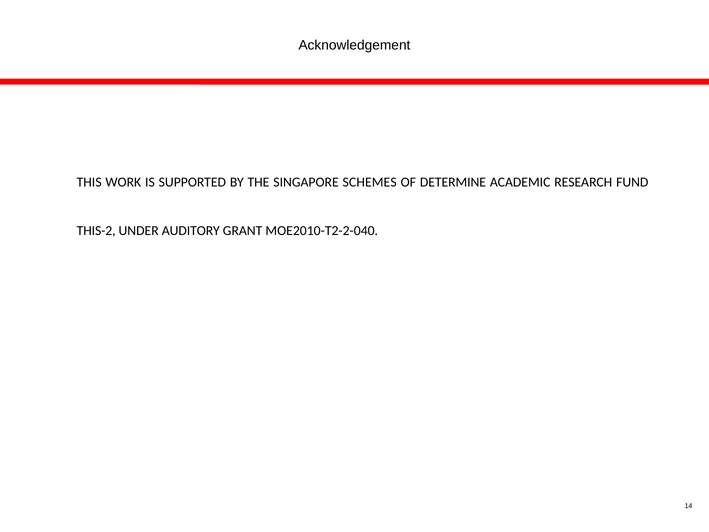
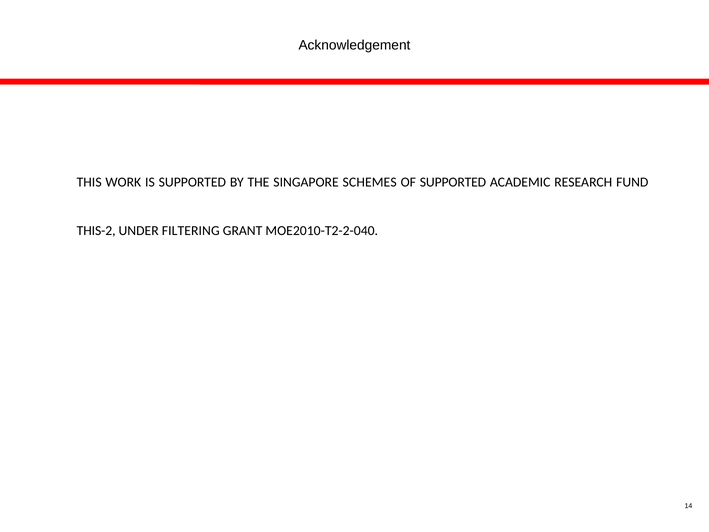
OF DETERMINE: DETERMINE -> SUPPORTED (453, 182)
AUDITORY: AUDITORY -> FILTERING (191, 230)
